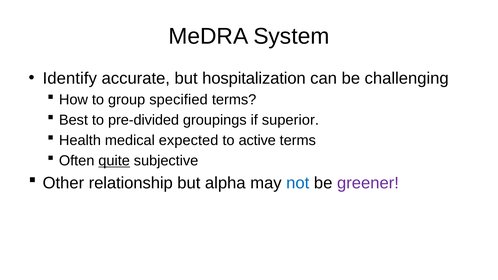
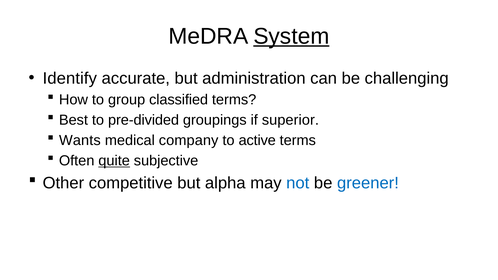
System underline: none -> present (291, 36)
hospitalization: hospitalization -> administration (254, 78)
specified: specified -> classified (179, 100)
Health: Health -> Wants (80, 141)
expected: expected -> company (189, 141)
relationship: relationship -> competitive (131, 183)
greener colour: purple -> blue (368, 183)
